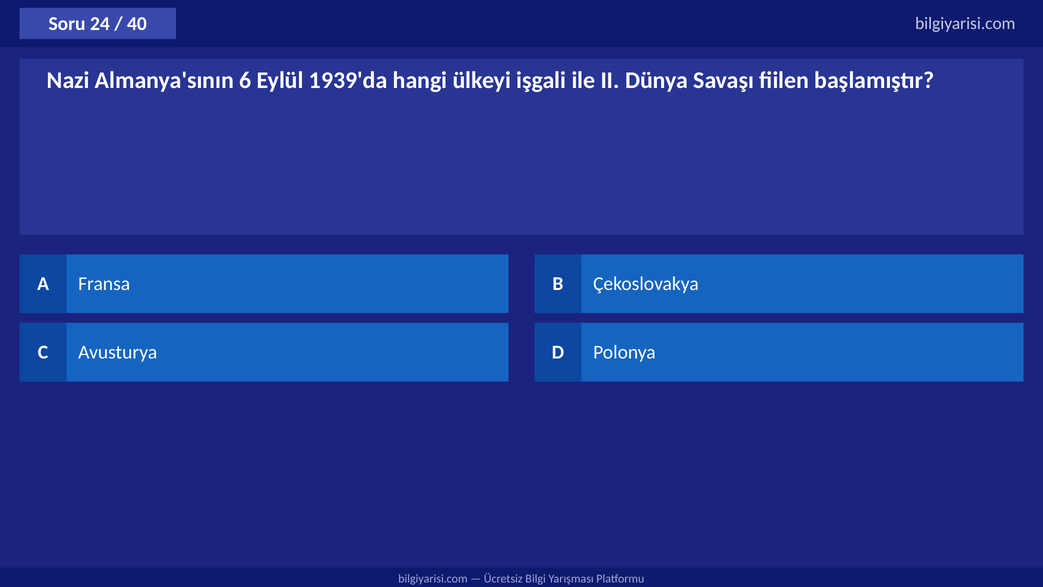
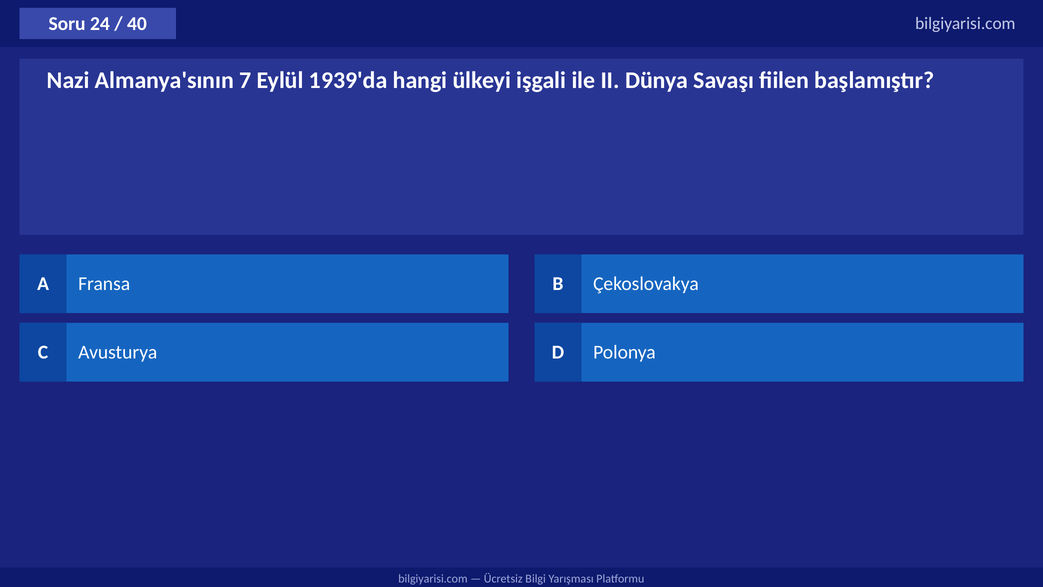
6: 6 -> 7 (245, 80)
